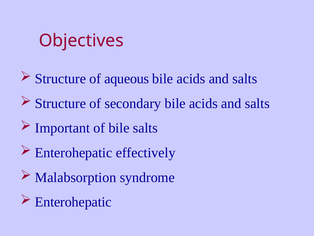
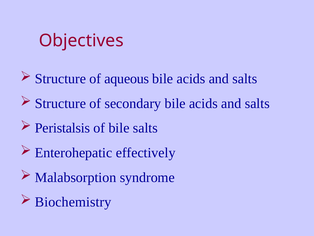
Important: Important -> Peristalsis (62, 128)
Enterohepatic: Enterohepatic -> Biochemistry (73, 202)
